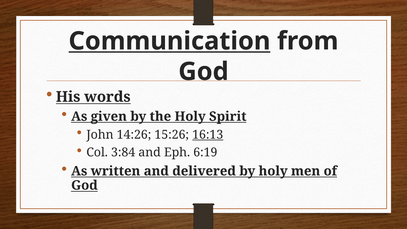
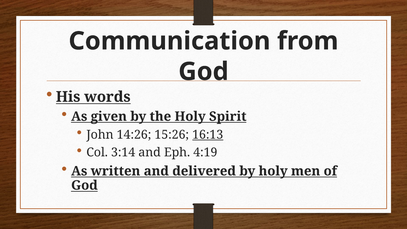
Communication underline: present -> none (169, 41)
3:84: 3:84 -> 3:14 (123, 152)
6:19: 6:19 -> 4:19 (205, 152)
